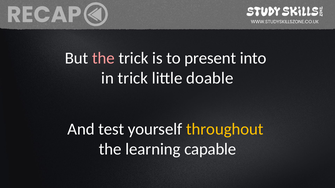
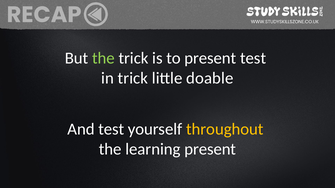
the colour: pink -> light green (103, 58)
present into: into -> test (253, 58)
learning capable: capable -> present (210, 149)
